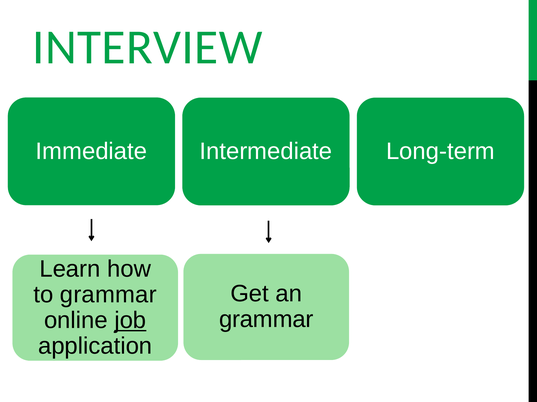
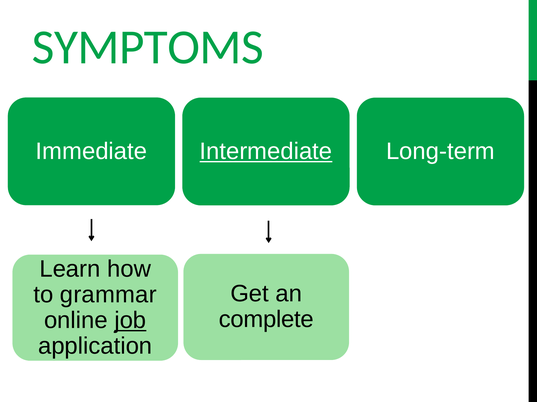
INTERVIEW: INTERVIEW -> SYMPTOMS (148, 47)
Intermediate underline: none -> present (266, 152)
grammar: grammar -> complete (266, 320)
